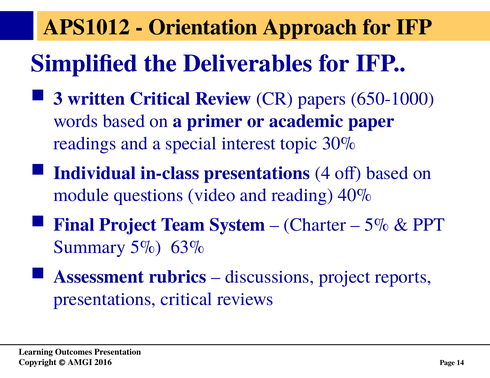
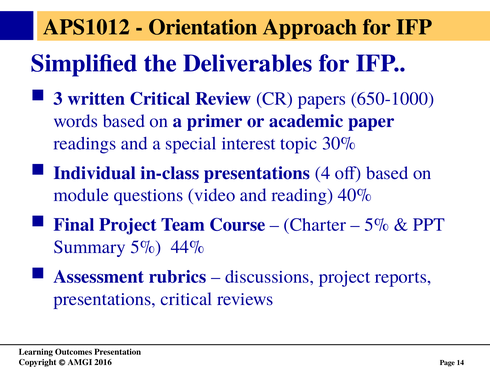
System: System -> Course (237, 225)
63%: 63% -> 44% (188, 248)
